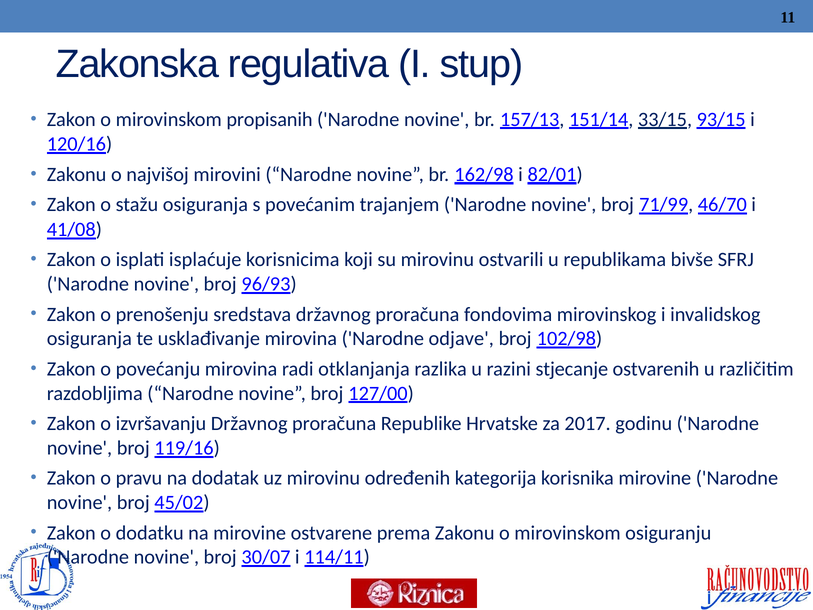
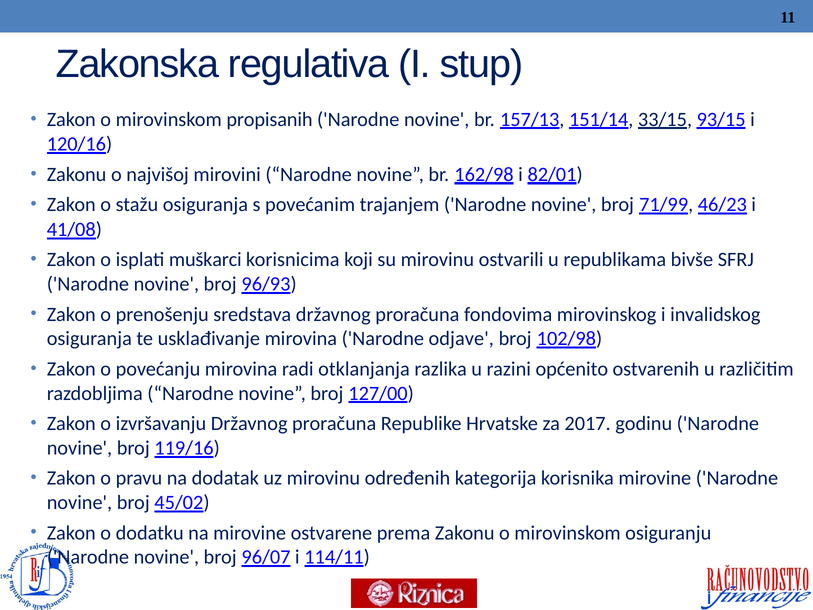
46/70: 46/70 -> 46/23 (722, 205)
isplaćuje: isplaćuje -> muškarci (205, 260)
stjecanje: stjecanje -> općenito (572, 369)
30/07: 30/07 -> 96/07 (266, 557)
